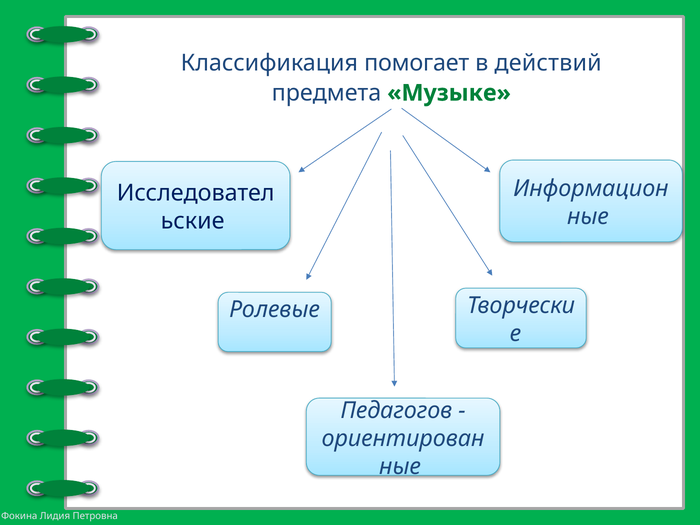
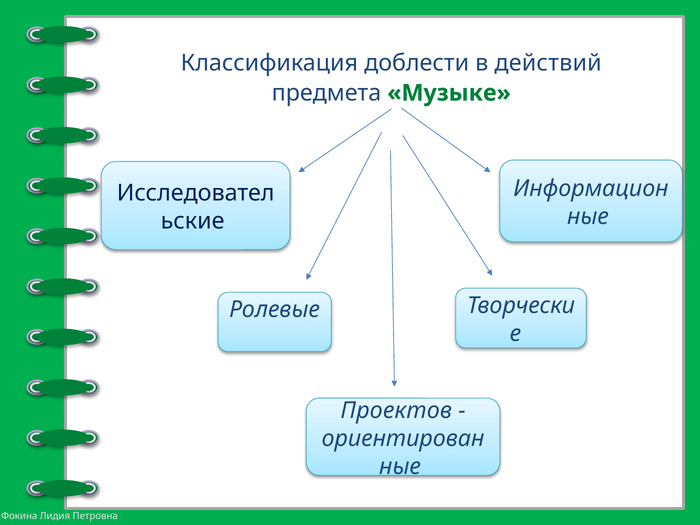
помогает: помогает -> доблести (417, 63)
Педагогов: Педагогов -> Проектов (396, 410)
